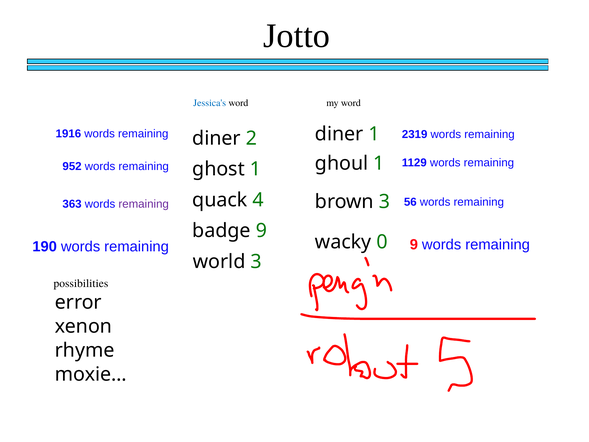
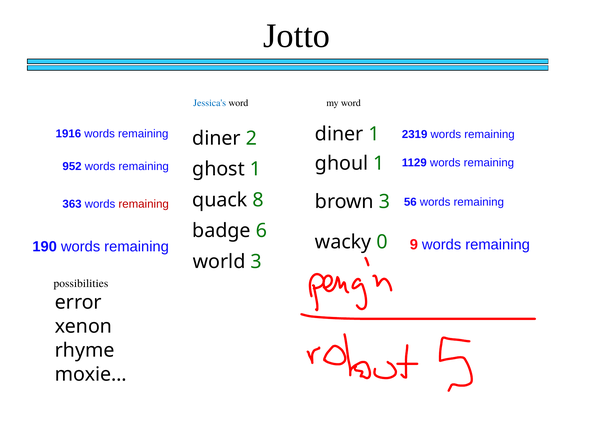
4: 4 -> 8 (258, 200)
remaining colour: purple -> red (144, 204)
badge 9: 9 -> 6 (261, 231)
